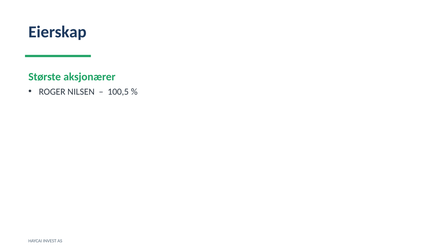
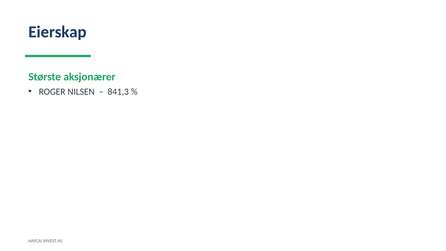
100,5: 100,5 -> 841,3 (118, 92)
